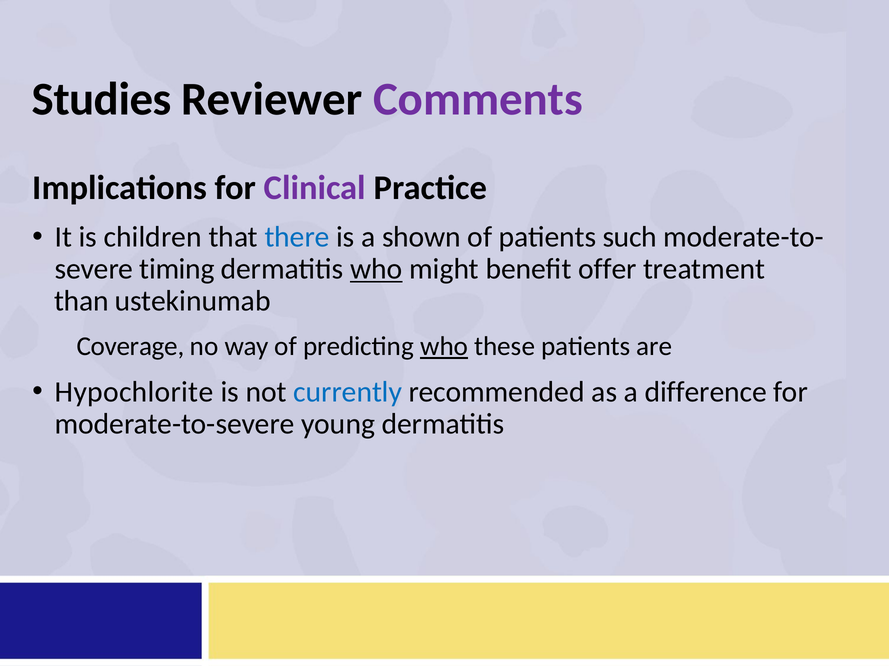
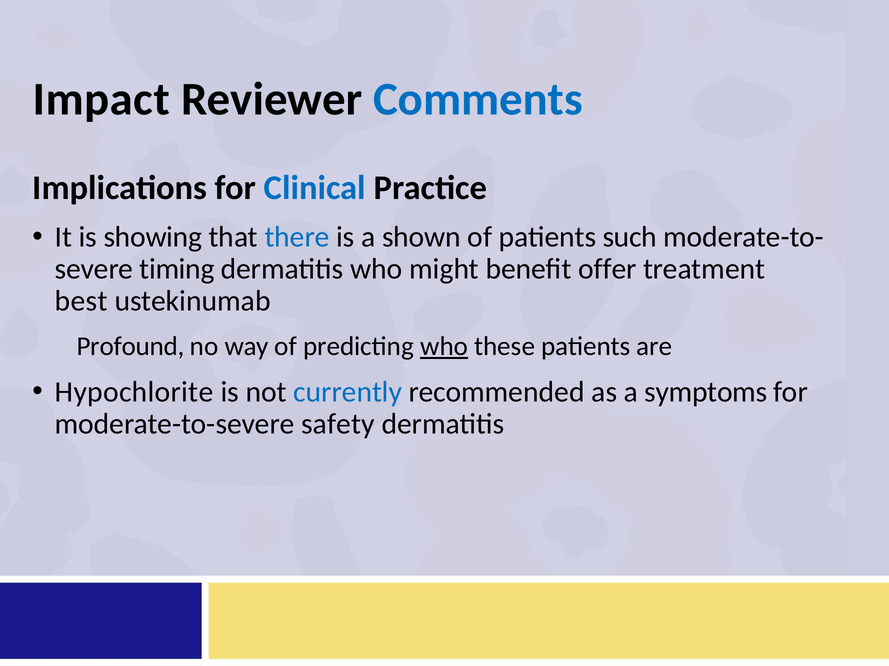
Studies: Studies -> Impact (101, 100)
Comments colour: purple -> blue (478, 100)
Clinical colour: purple -> blue (315, 188)
children: children -> showing (153, 237)
who underline: present -> none (376, 269)
than: than -> best (81, 301)
Coverage: Coverage -> Profound (130, 347)
difference: difference -> symptoms (706, 392)
young: young -> safety (338, 424)
